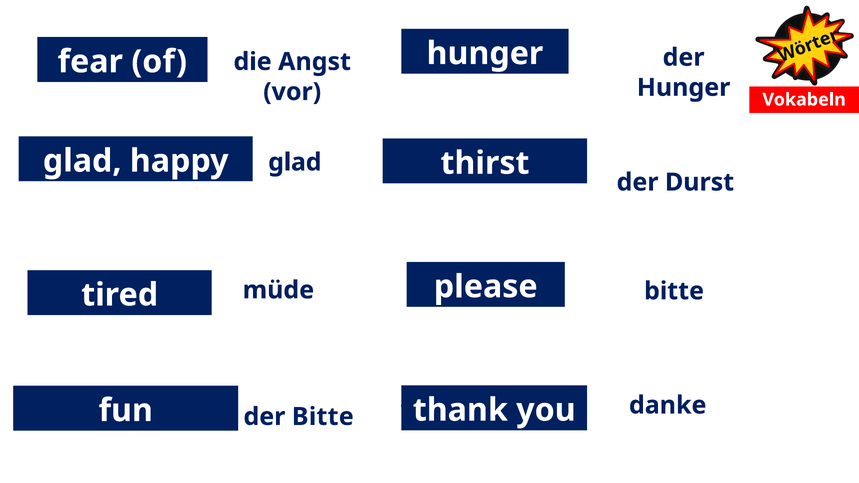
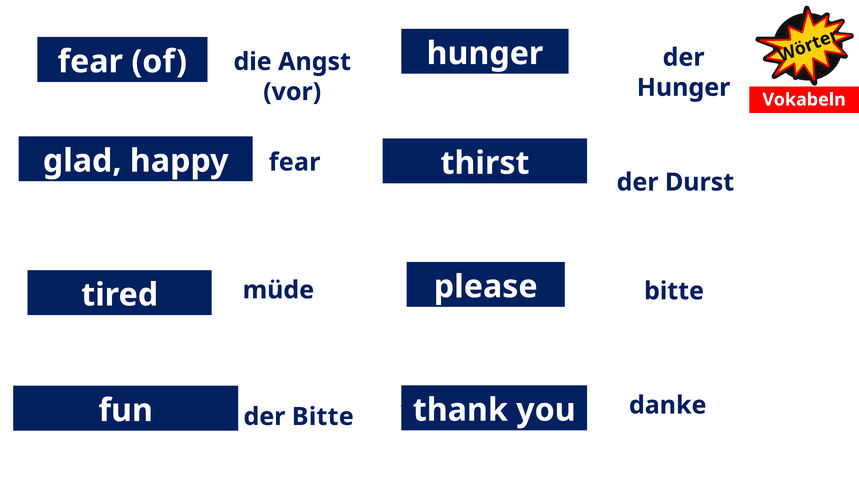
glad: glad -> fear (295, 162)
